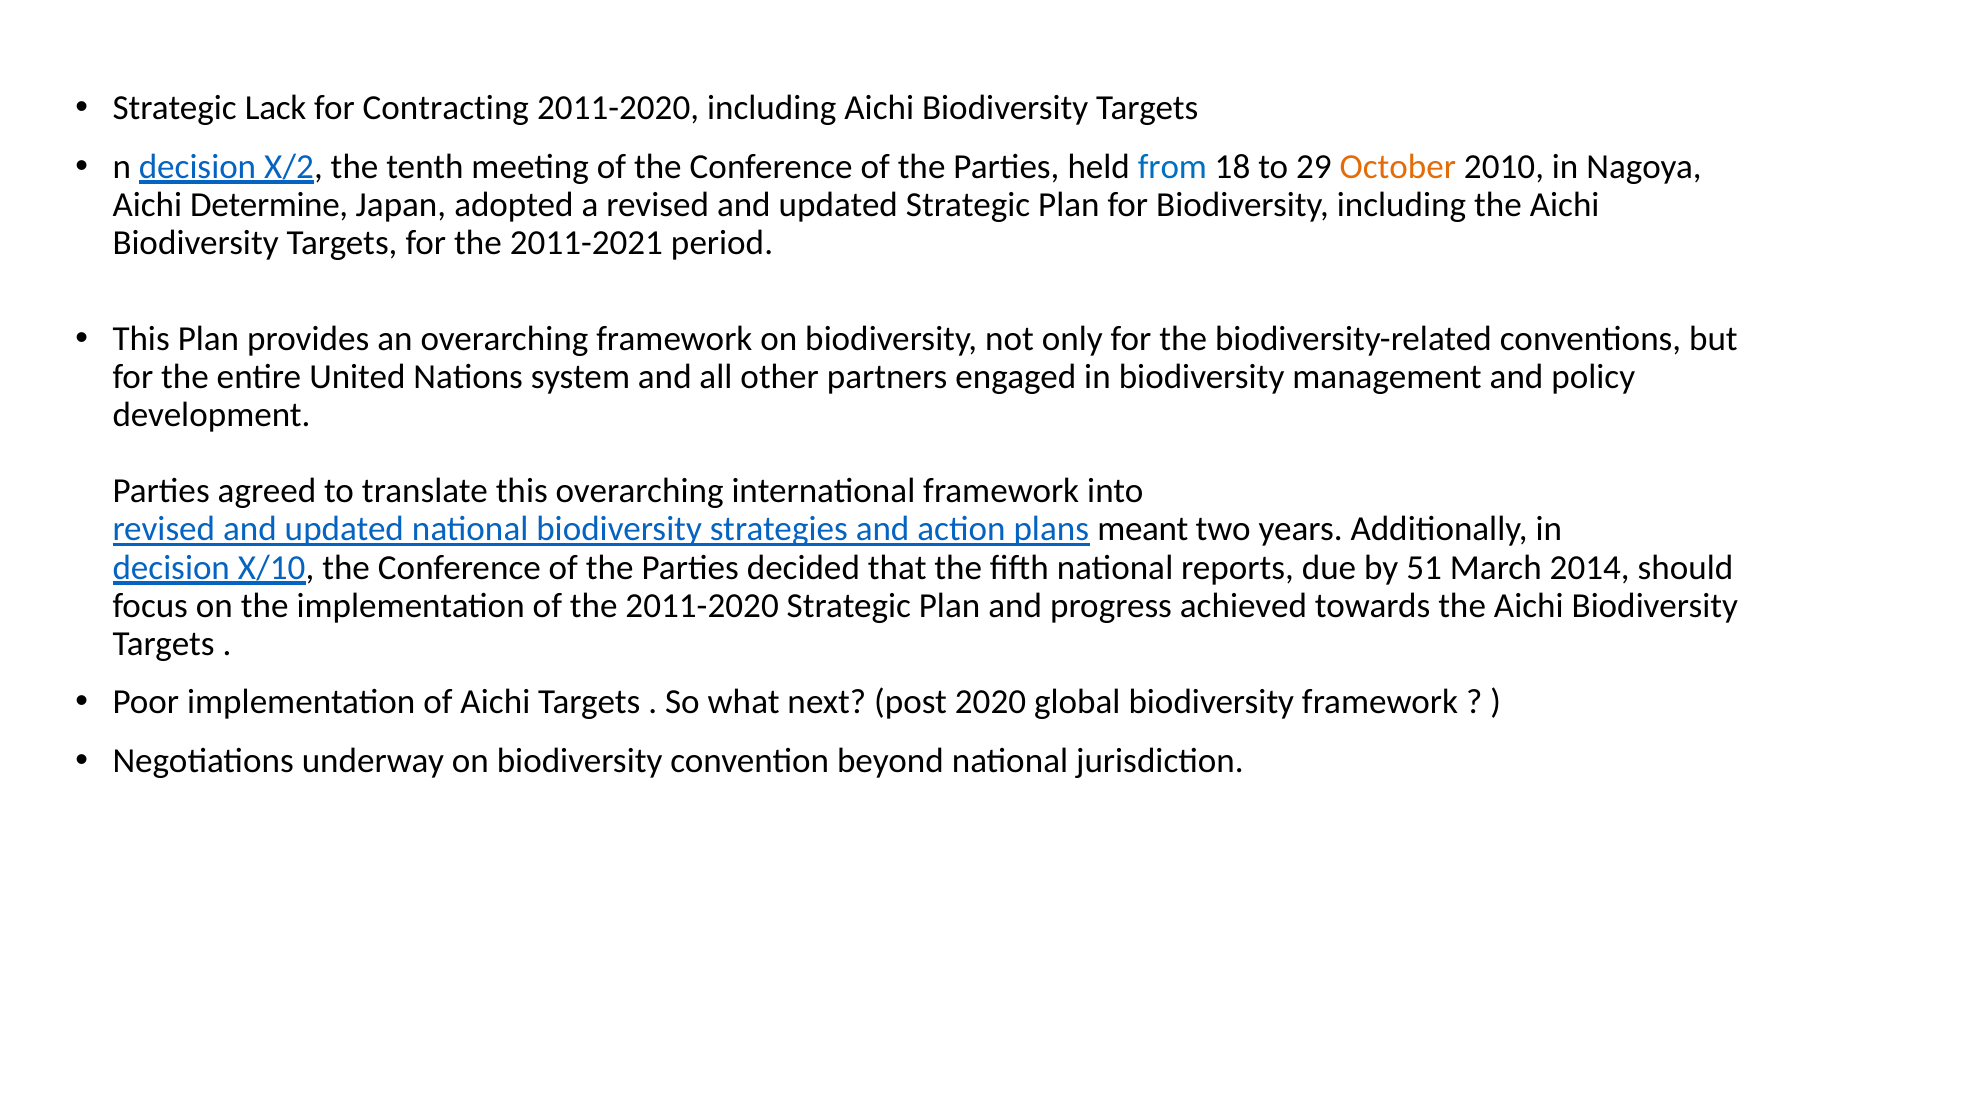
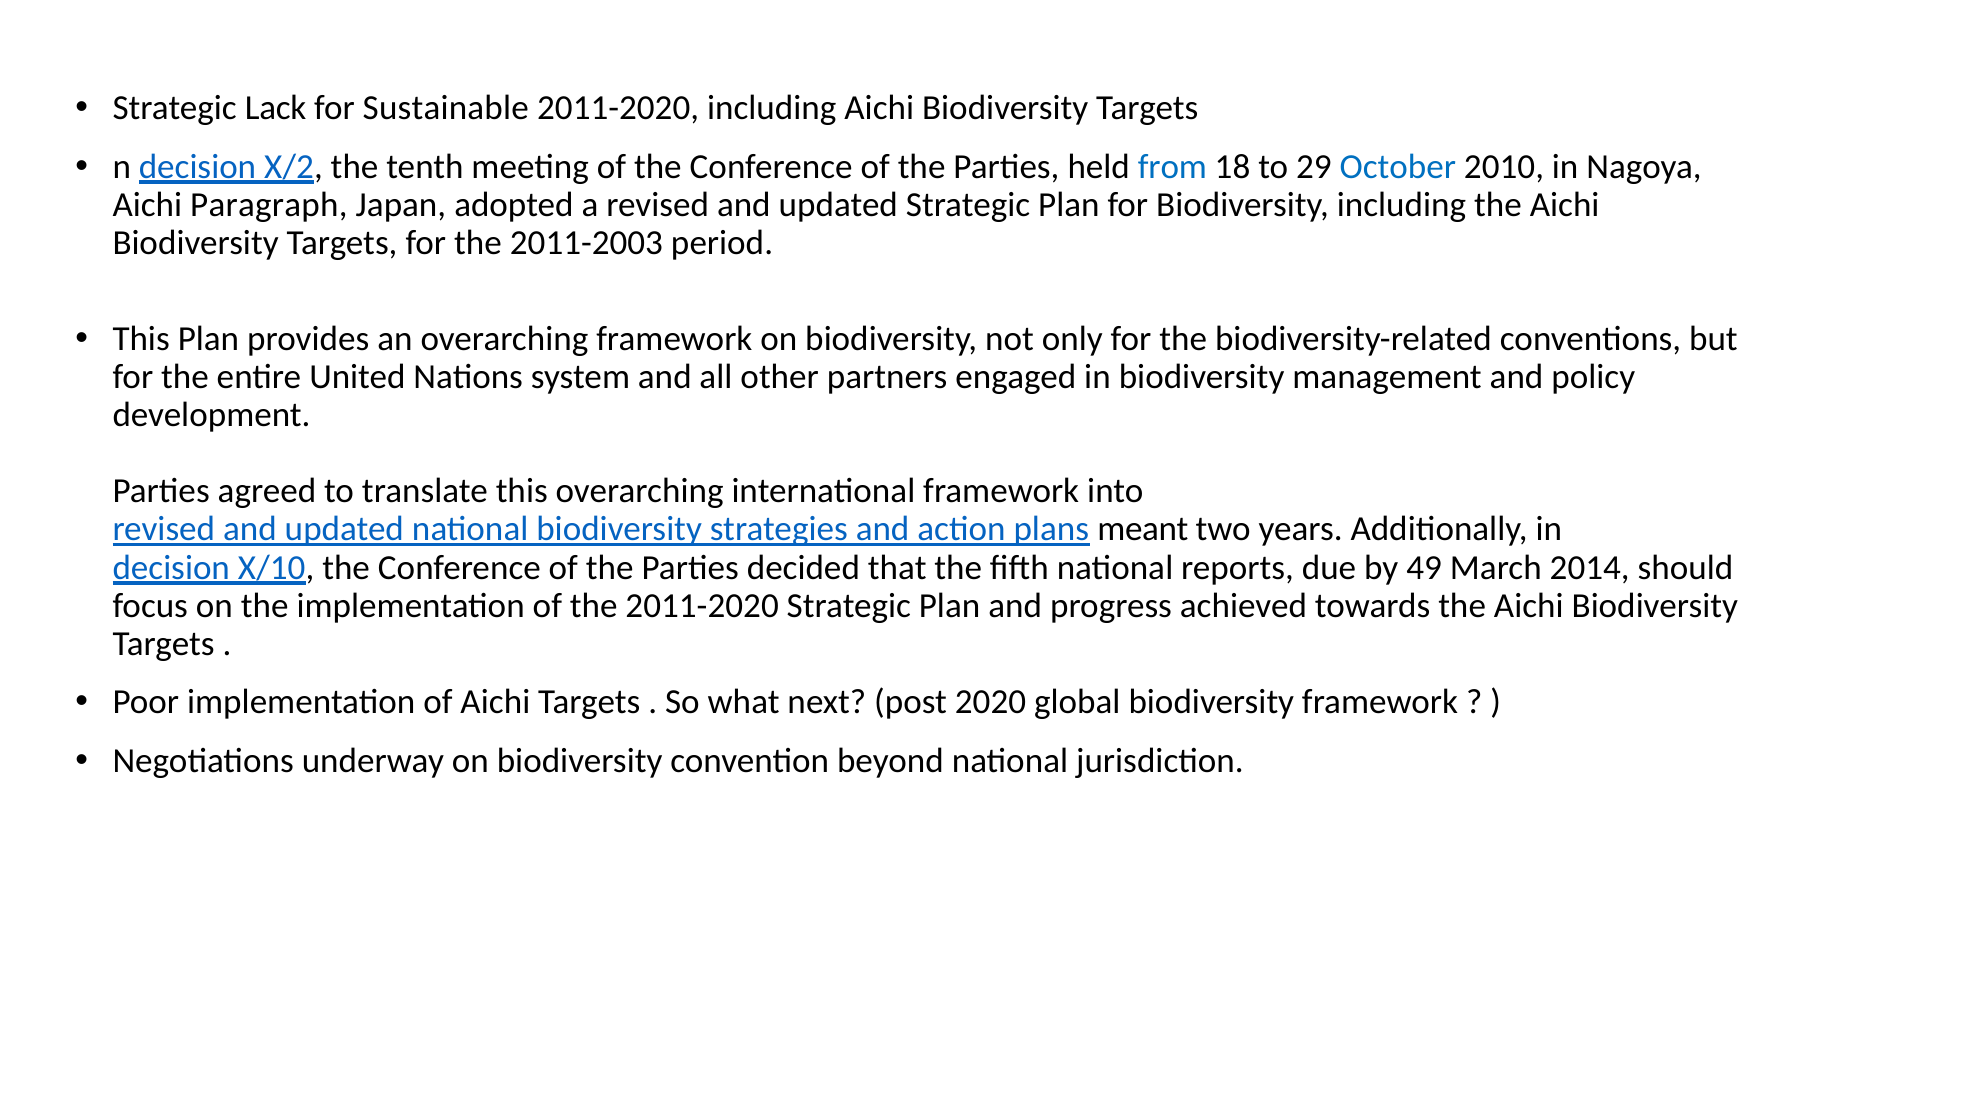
Contracting: Contracting -> Sustainable (446, 108)
October colour: orange -> blue (1398, 167)
Determine: Determine -> Paragraph (269, 205)
2011-2021: 2011-2021 -> 2011-2003 (586, 243)
51: 51 -> 49 (1424, 568)
